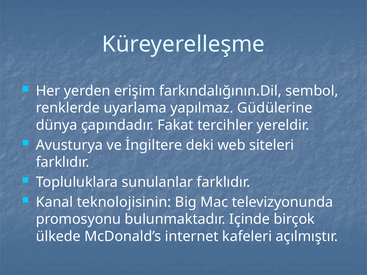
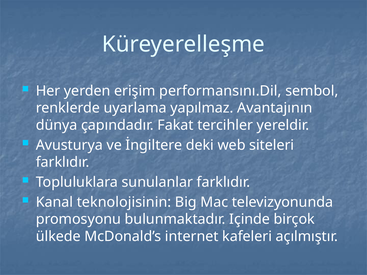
farkındalığının.Dil: farkındalığının.Dil -> performansını.Dil (220, 91)
Güdülerine: Güdülerine -> Avantajının (275, 108)
